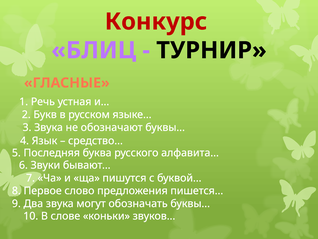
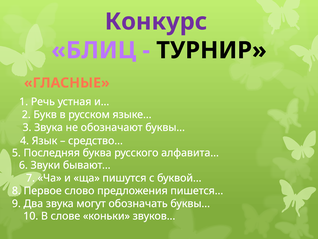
Конкурс colour: red -> purple (156, 22)
